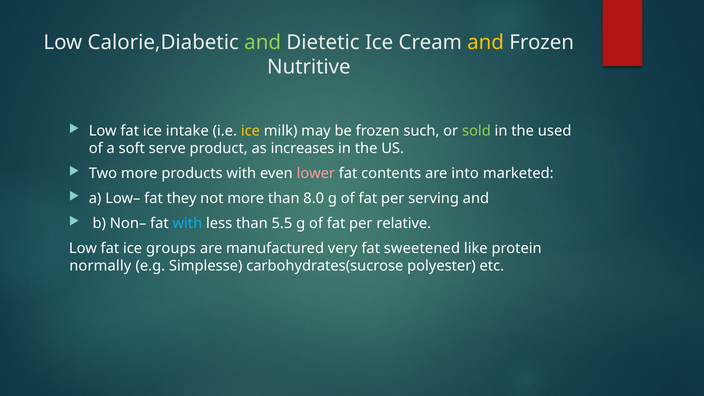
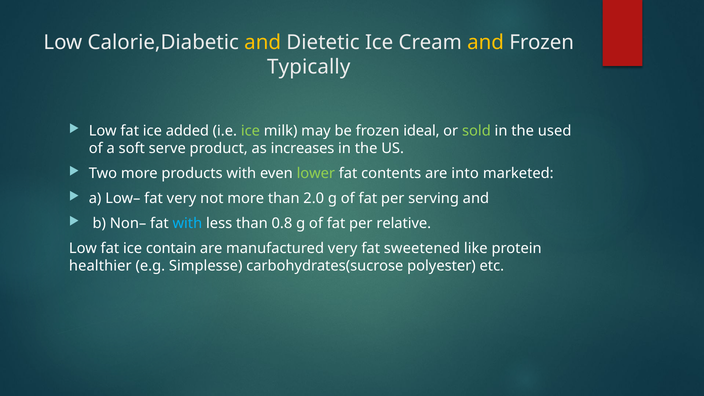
and colour: light green -> yellow (263, 43)
Nutritive: Nutritive -> Typically (309, 67)
intake: intake -> added (187, 131)
ice colour: yellow -> light green (250, 131)
such: such -> ideal (421, 131)
lower colour: pink -> light green (316, 174)
fat they: they -> very (181, 199)
8.0: 8.0 -> 2.0 (314, 199)
5.5: 5.5 -> 0.8 (282, 223)
groups: groups -> contain (171, 248)
normally: normally -> healthier (100, 266)
